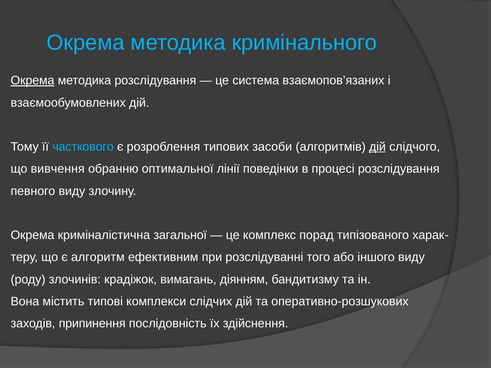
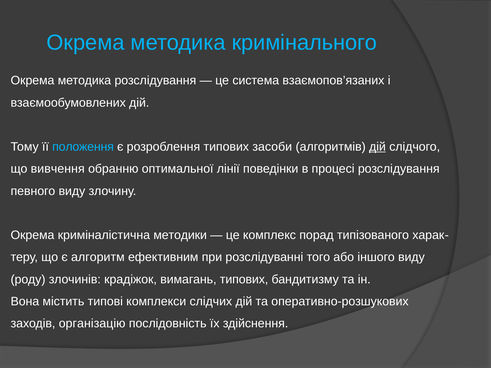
Окрема underline: present -> none (33, 81)
часткового: часткового -> положення (83, 147)
загальної: загальної -> методики (180, 235)
вимагань діянням: діянням -> типових (244, 279)
припинення: припинення -> організацію (92, 324)
